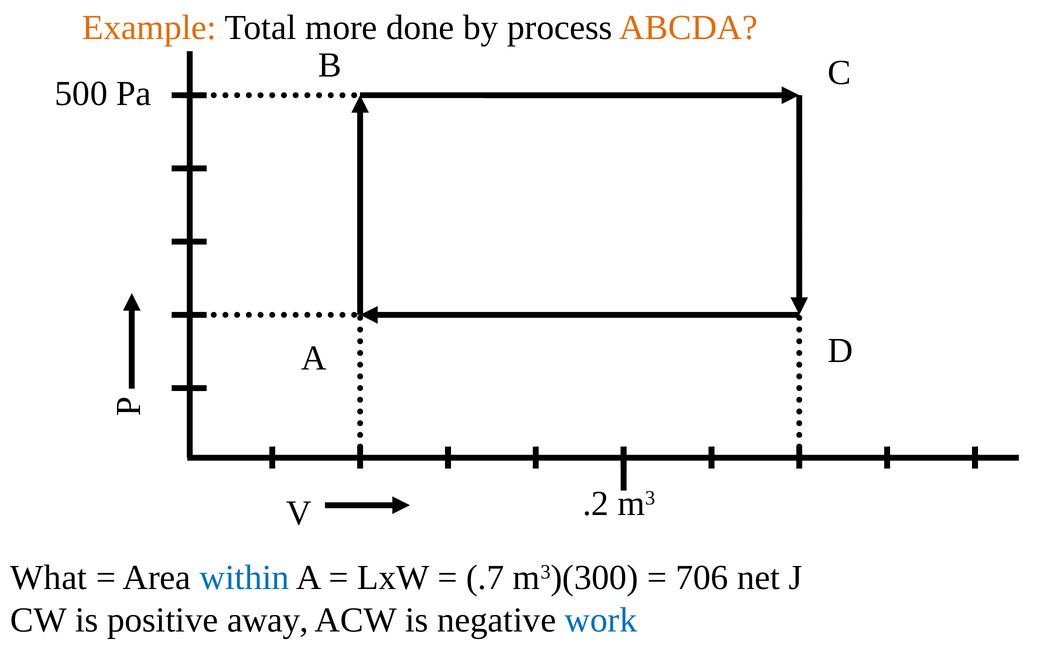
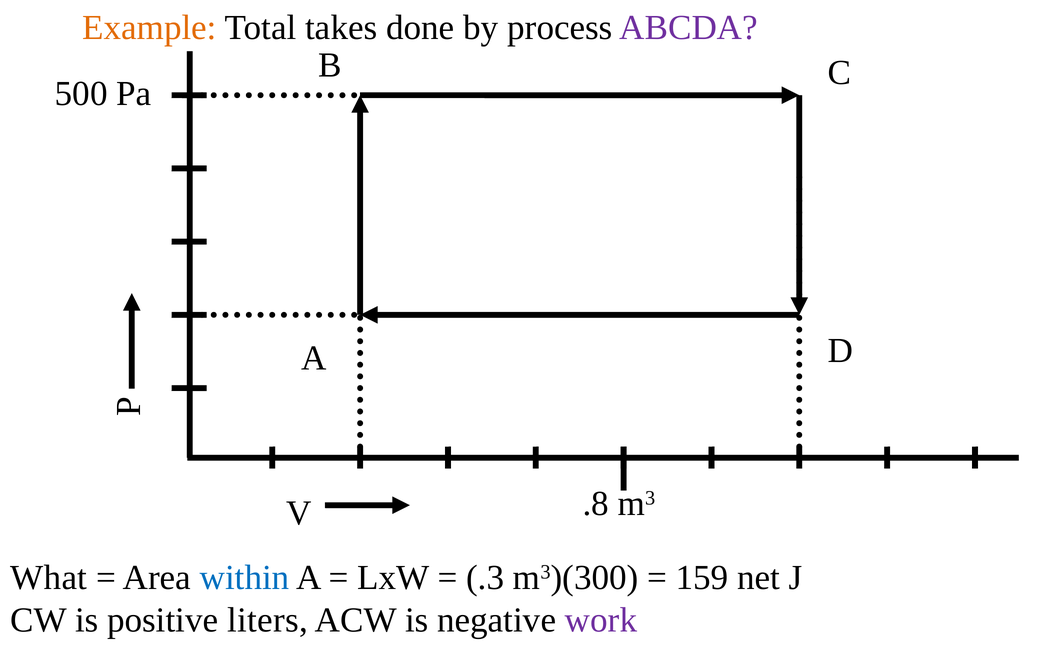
more: more -> takes (341, 28)
ABCDA colour: orange -> purple (689, 28)
.2: .2 -> .8 (596, 504)
.7: .7 -> .3 (485, 578)
706: 706 -> 159 (702, 578)
away: away -> liters (267, 620)
work colour: blue -> purple (601, 620)
